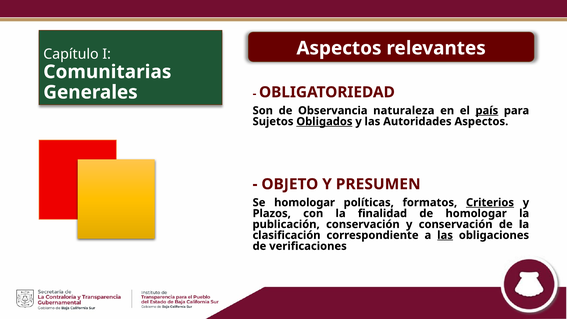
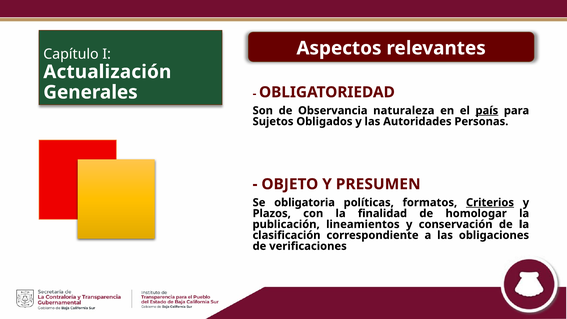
Comunitarias: Comunitarias -> Actualización (107, 72)
Obligados underline: present -> none (324, 121)
Autoridades Aspectos: Aspectos -> Personas (481, 121)
Se homologar: homologar -> obligatoria (305, 202)
publicación conservación: conservación -> lineamientos (363, 224)
las underline: present -> none (445, 235)
